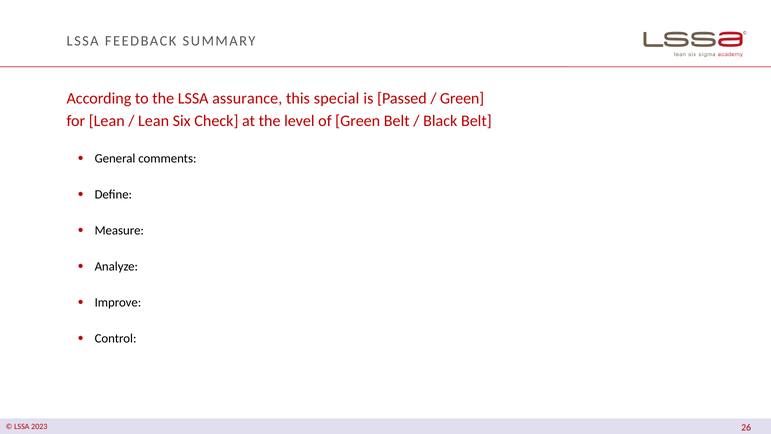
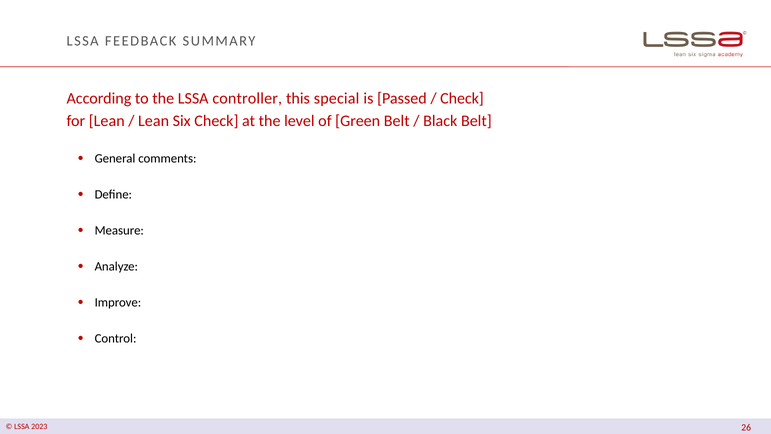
assurance: assurance -> controller (247, 98)
Green: Green -> Check (462, 98)
